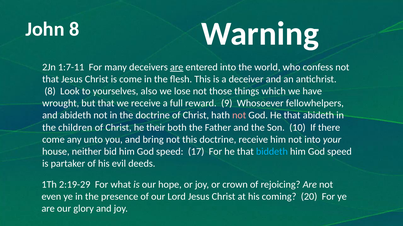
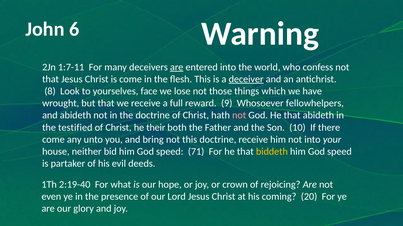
John 8: 8 -> 6 (74, 29)
deceiver underline: none -> present (246, 79)
also: also -> face (149, 91)
children: children -> testified (75, 128)
17: 17 -> 71 (196, 152)
biddeth colour: light blue -> yellow (272, 152)
2:19-29: 2:19-29 -> 2:19-40 (75, 185)
